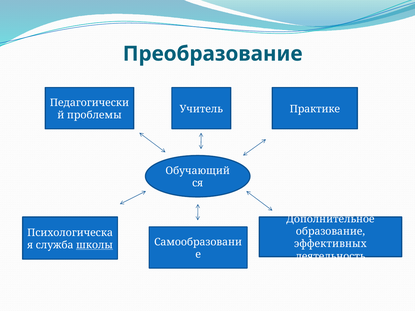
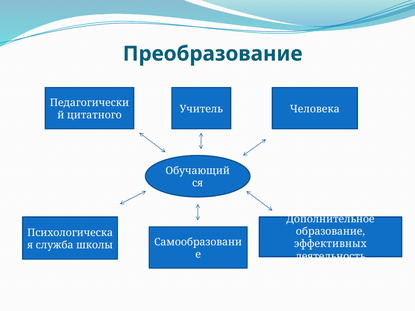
Практике: Практике -> Человека (315, 109)
проблемы: проблемы -> цитатного (94, 115)
школы underline: present -> none (94, 245)
